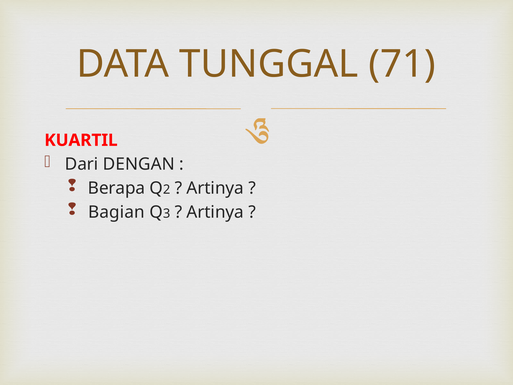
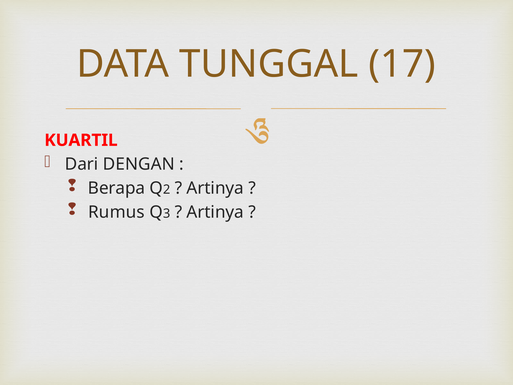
71: 71 -> 17 (402, 64)
Bagian: Bagian -> Rumus (116, 212)
